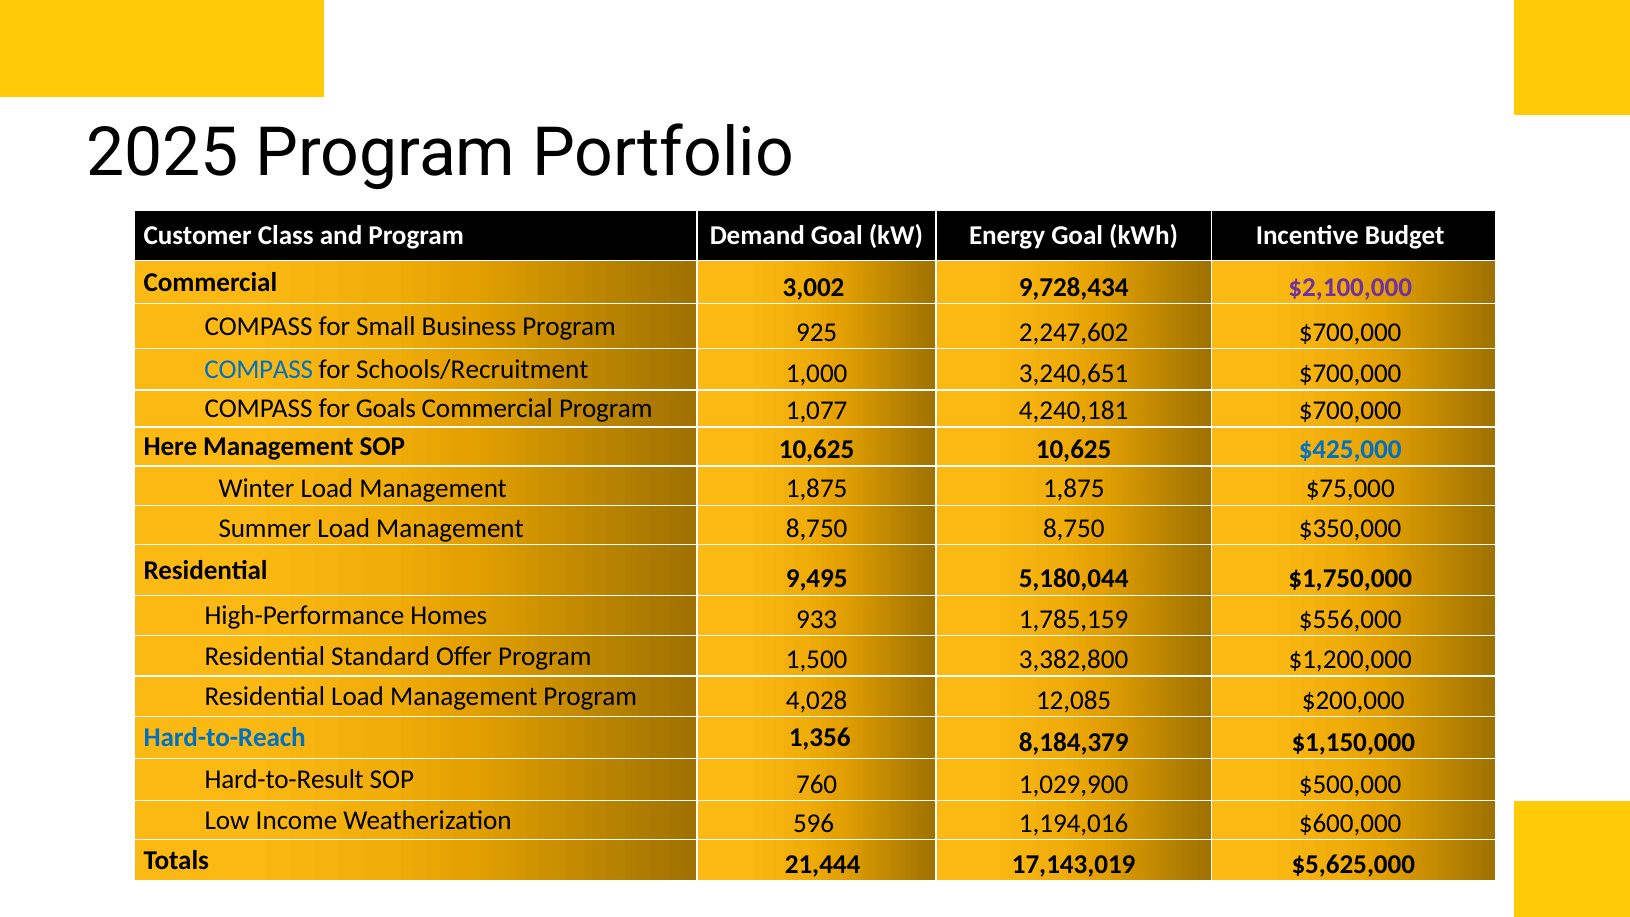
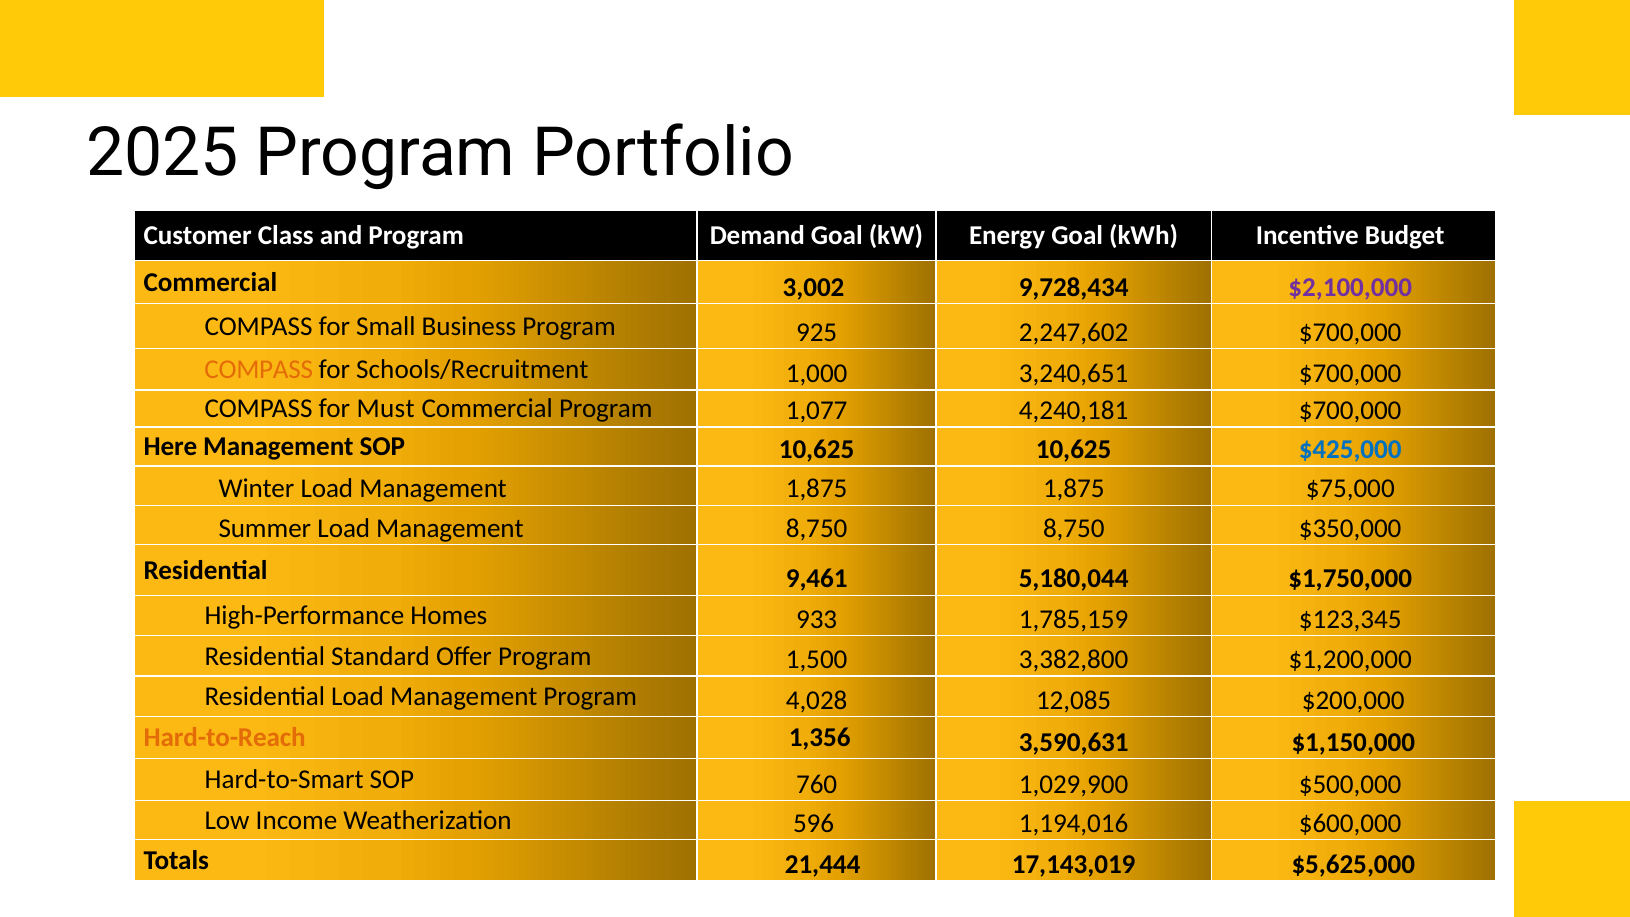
COMPASS colour: blue -> orange (259, 370)
Goals: Goals -> Must (386, 409)
9,495: 9,495 -> 9,461 (817, 579)
$556,000: $556,000 -> $123,345 (1350, 619)
Hard-to-Reach colour: blue -> orange (225, 738)
8,184,379: 8,184,379 -> 3,590,631 (1074, 742)
Hard-to-Result: Hard-to-Result -> Hard-to-Smart (284, 780)
